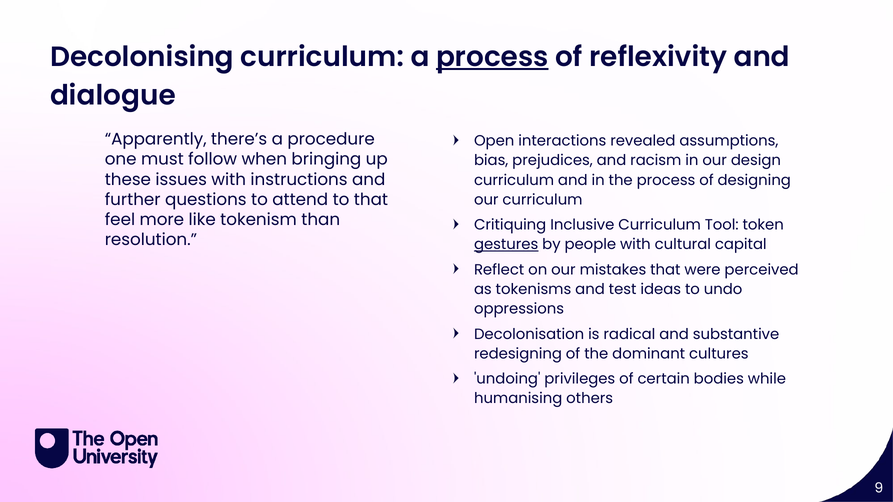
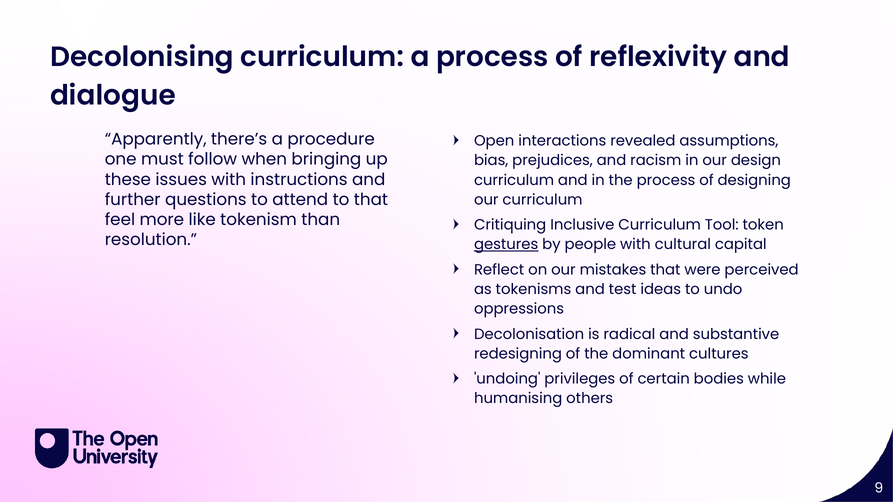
process underline: present -> none (492, 57)
